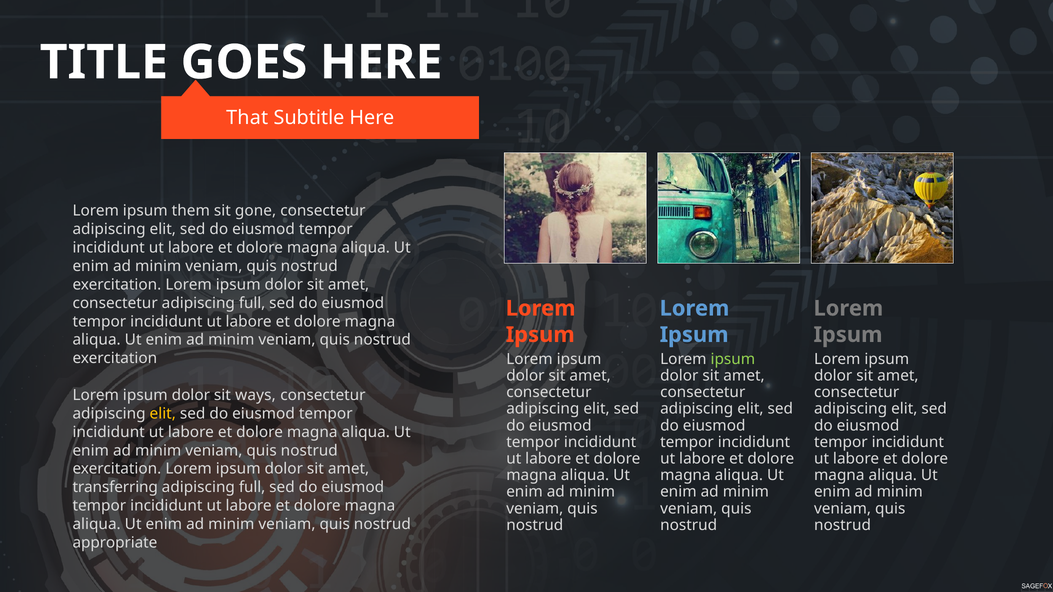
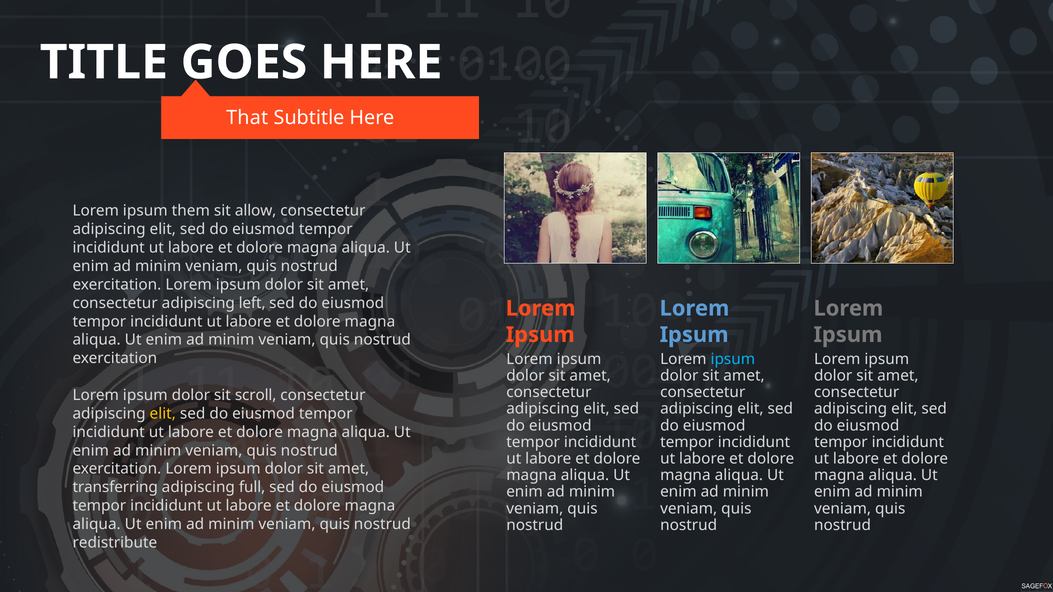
gone: gone -> allow (256, 211)
consectetur adipiscing full: full -> left (252, 303)
ipsum colour: light green -> light blue (733, 359)
ways: ways -> scroll (256, 395)
appropriate: appropriate -> redistribute (115, 543)
